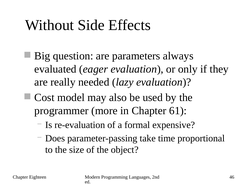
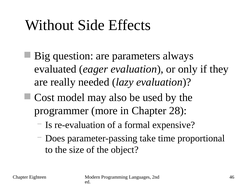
61: 61 -> 28 (178, 111)
